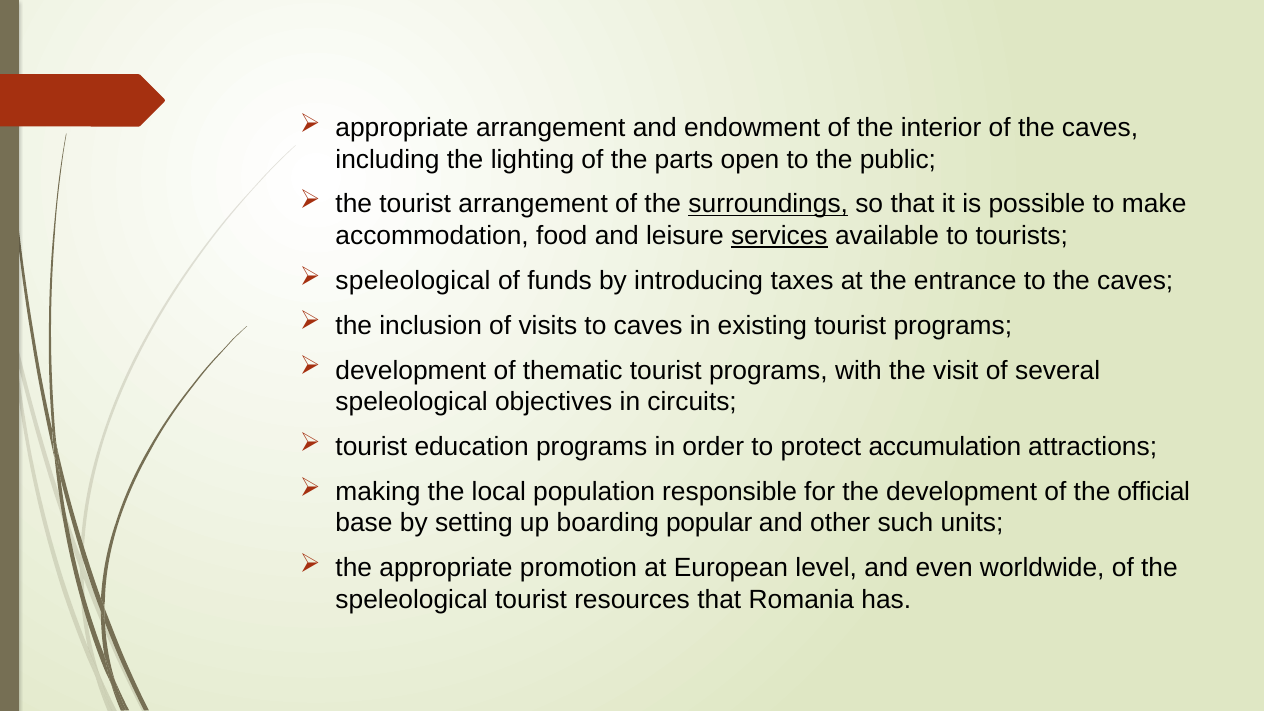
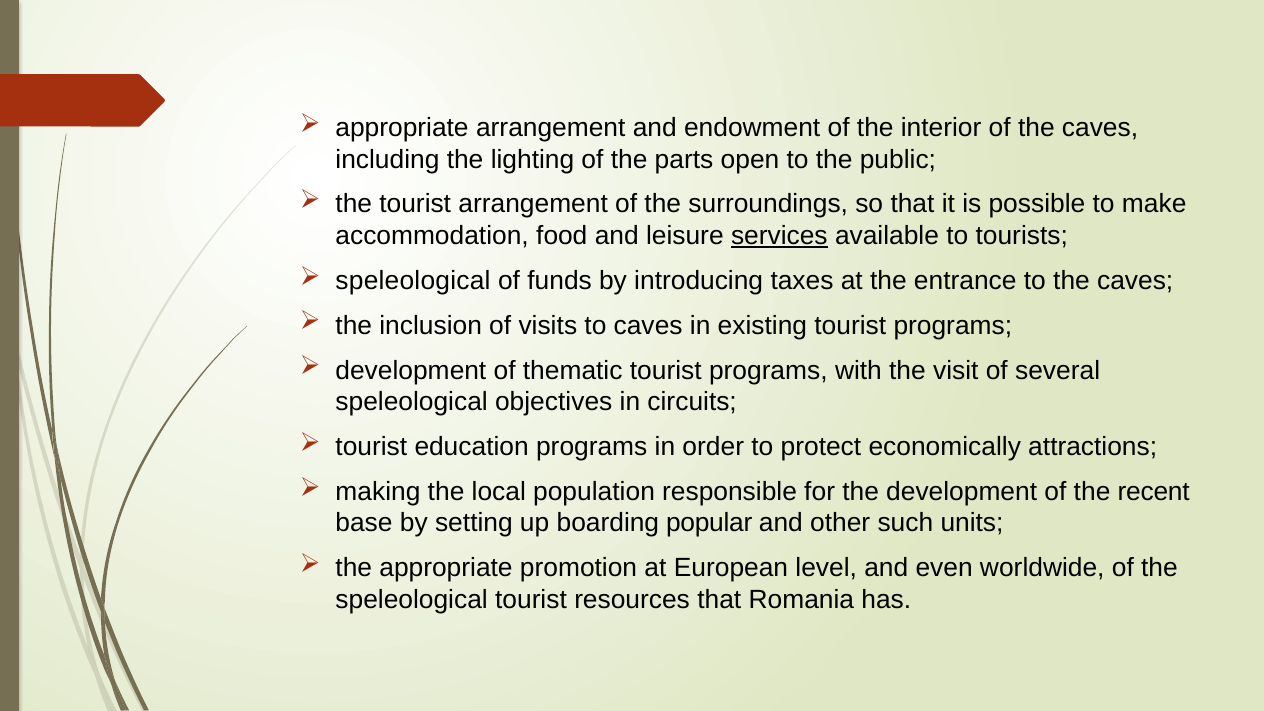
surroundings underline: present -> none (768, 204)
accumulation: accumulation -> economically (945, 447)
official: official -> recent (1154, 492)
